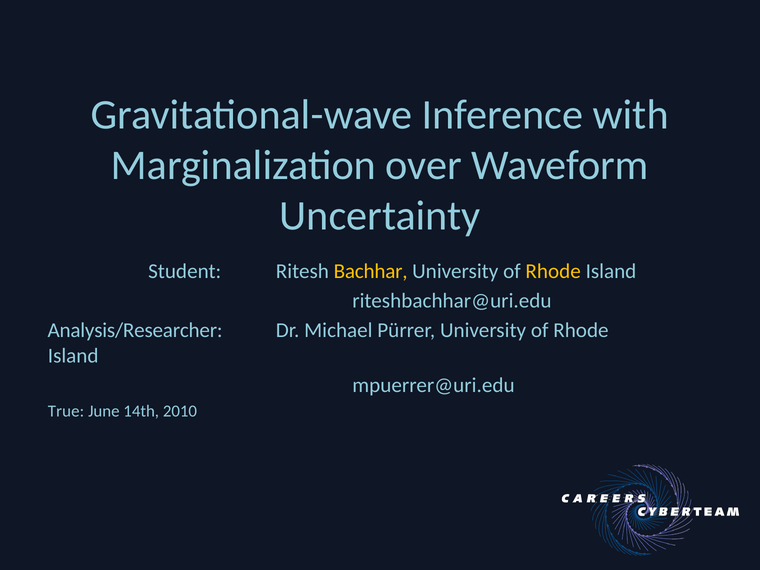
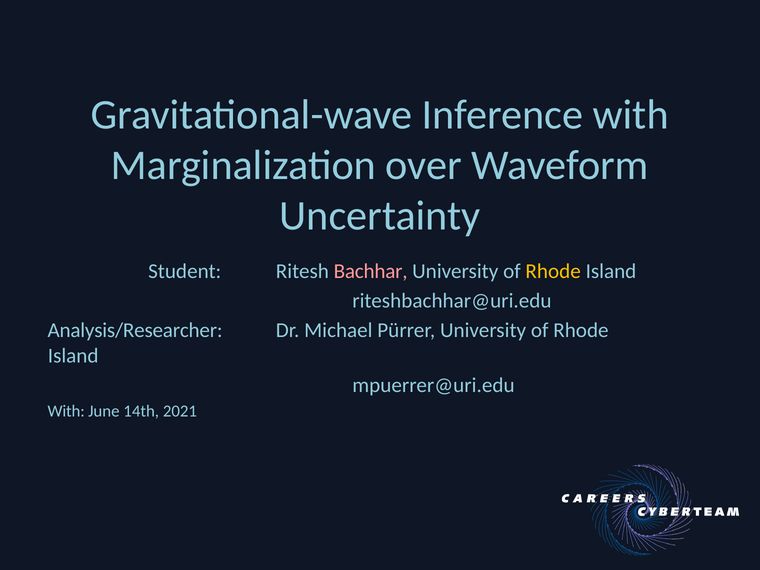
Bachhar colour: yellow -> pink (371, 271)
True: True -> With (66, 411)
2010: 2010 -> 2021 (180, 411)
